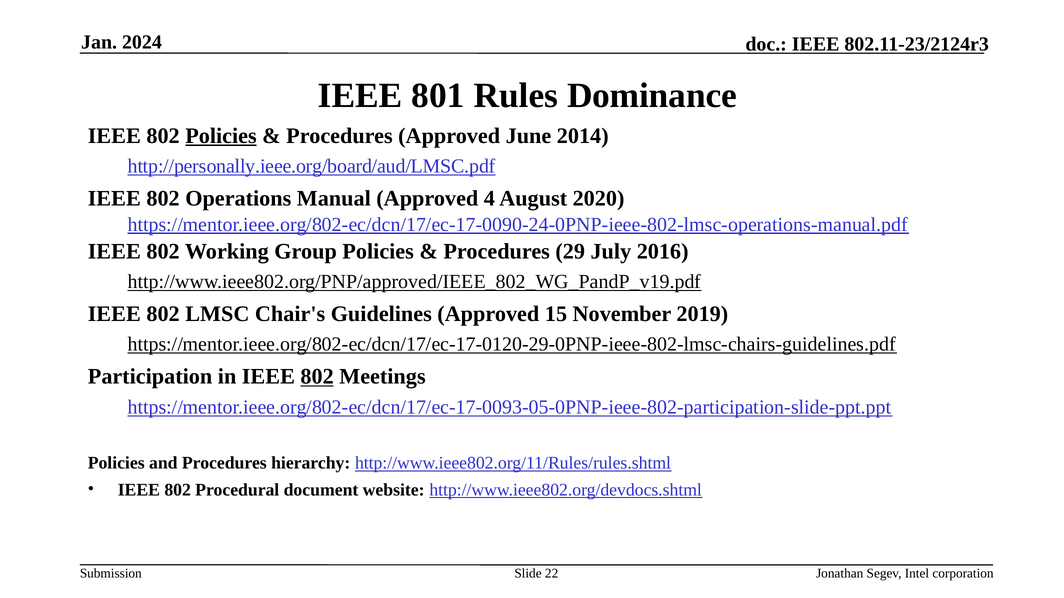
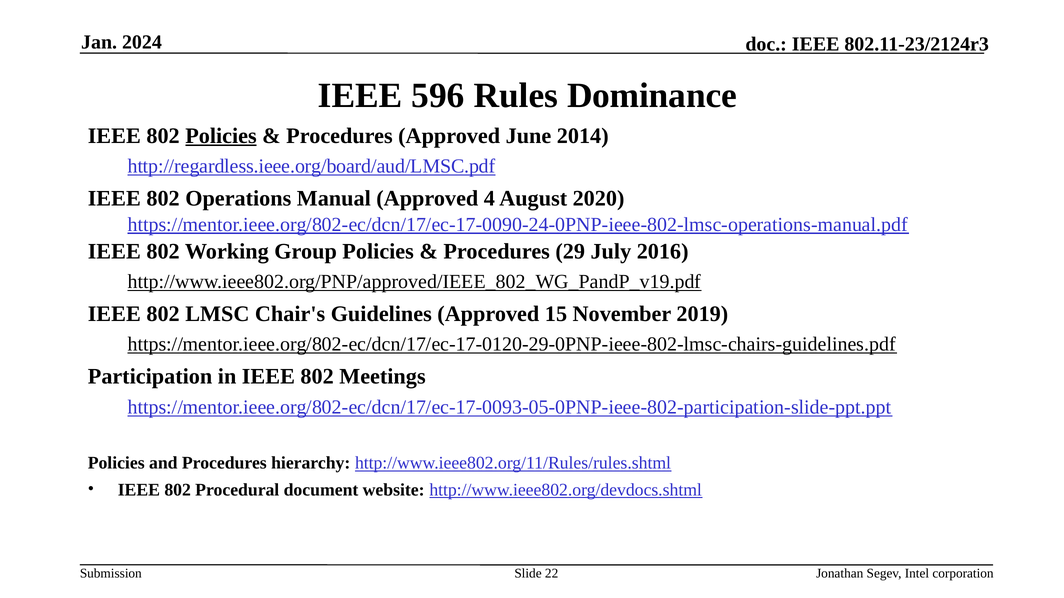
801: 801 -> 596 (438, 96)
http://personally.ieee.org/board/aud/LMSC.pdf: http://personally.ieee.org/board/aud/LMSC.pdf -> http://regardless.ieee.org/board/aud/LMSC.pdf (312, 167)
802 underline: present -> none (317, 377)
